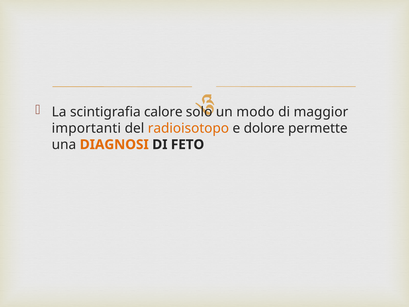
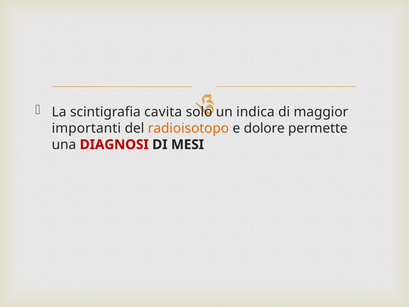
calore: calore -> cavita (163, 112)
modo: modo -> indica (255, 112)
DIAGNOSI colour: orange -> red (114, 144)
FETO: FETO -> MESI (188, 144)
